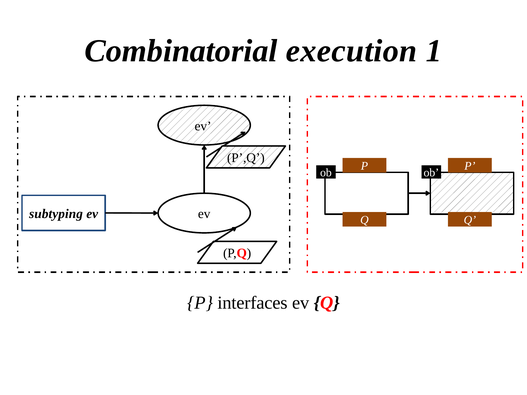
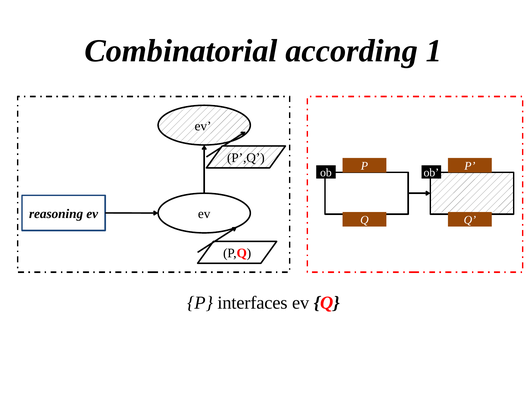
execution: execution -> according (352, 51)
subtyping: subtyping -> reasoning (56, 214)
